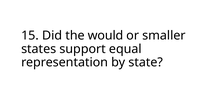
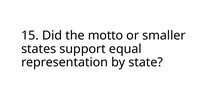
would: would -> motto (106, 36)
